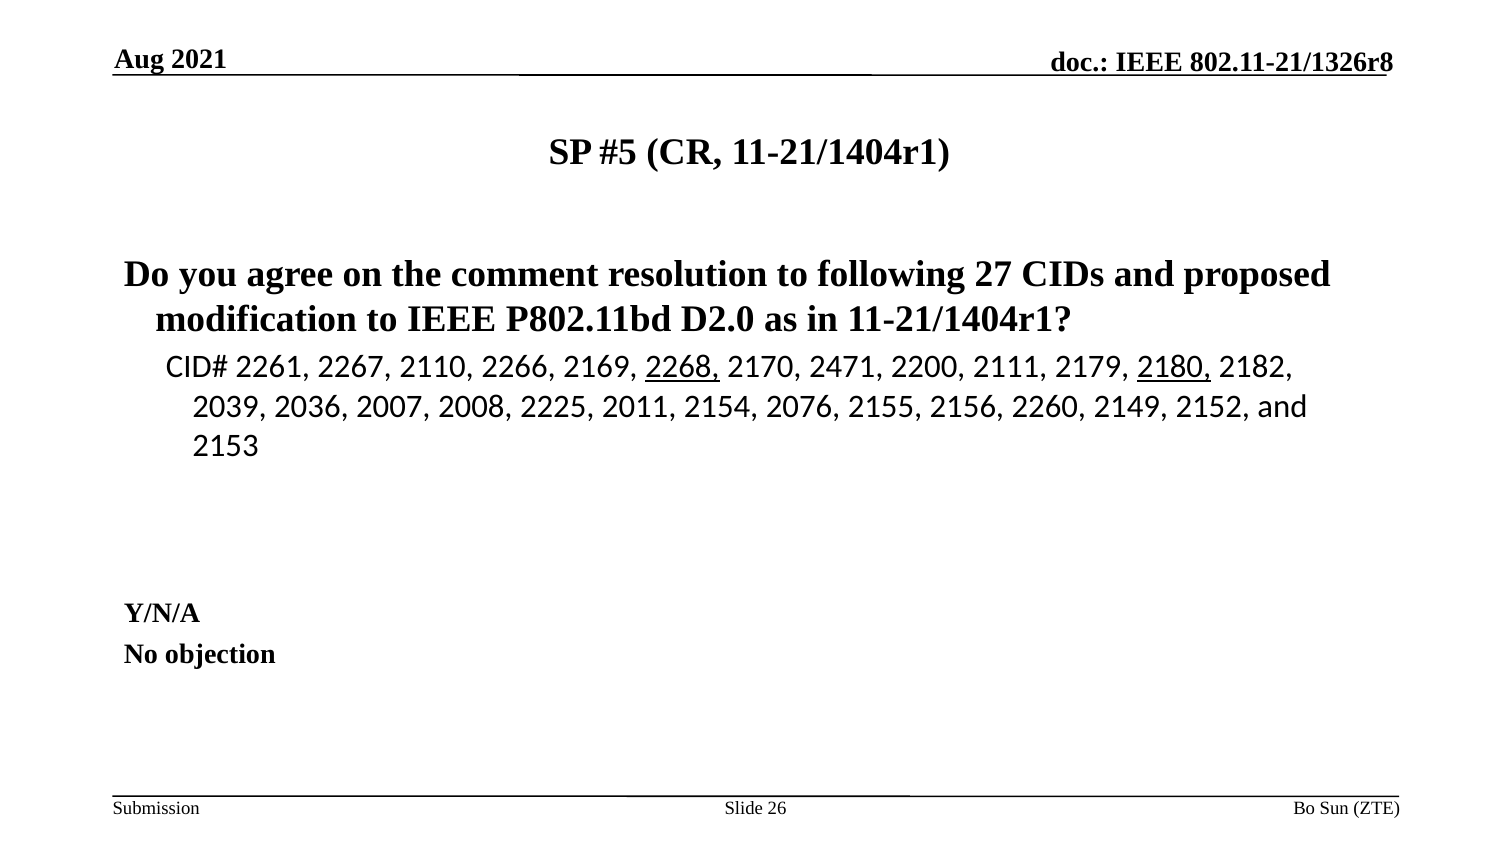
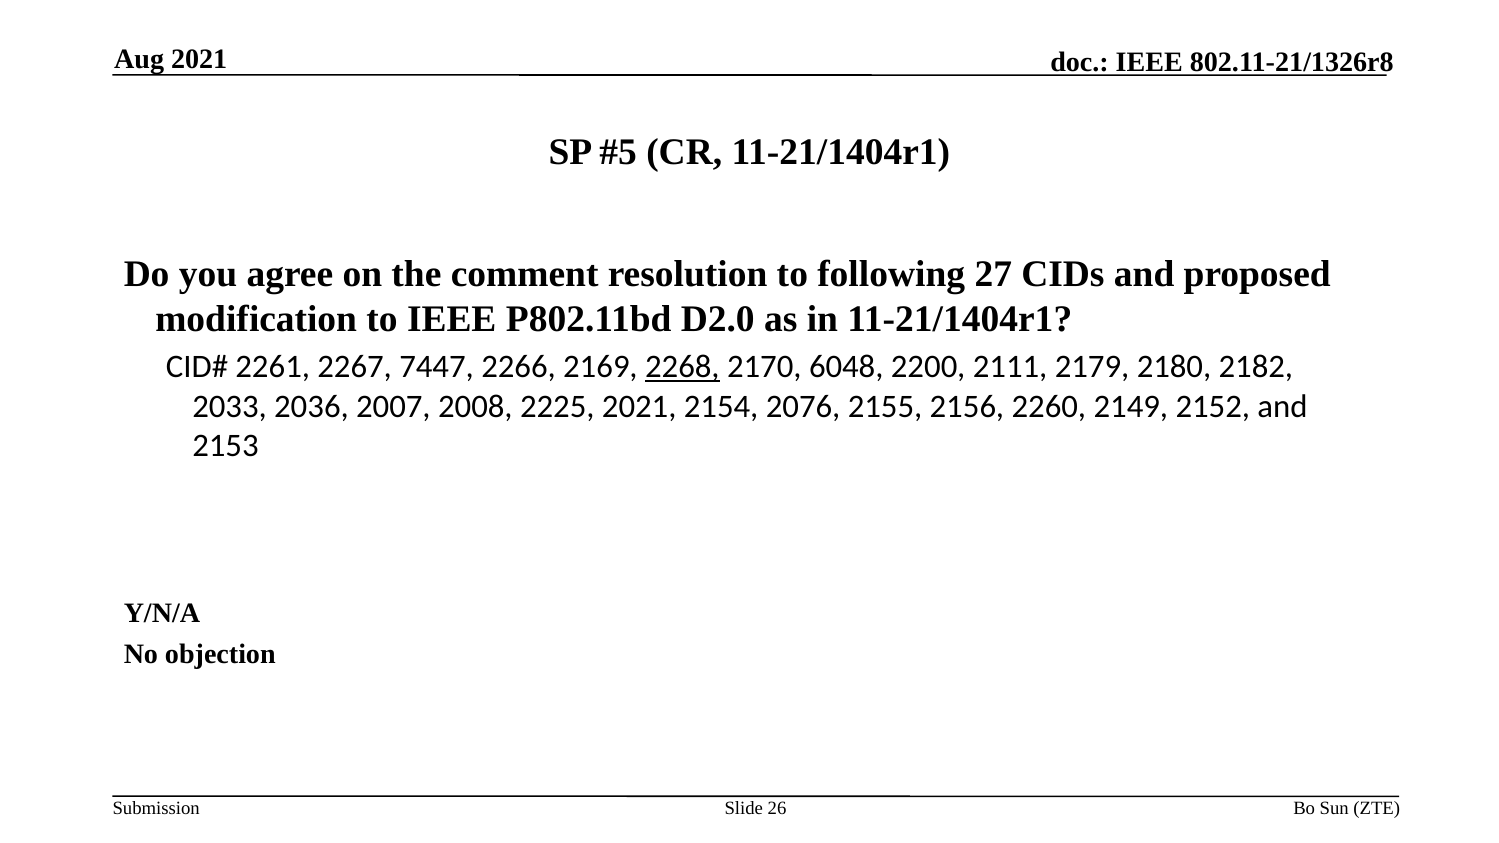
2110: 2110 -> 7447 (437, 367)
2471: 2471 -> 6048 (846, 367)
2180 underline: present -> none (1174, 367)
2039: 2039 -> 2033 (230, 406)
2225 2011: 2011 -> 2021 (639, 406)
